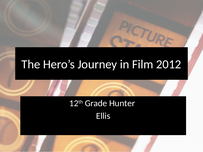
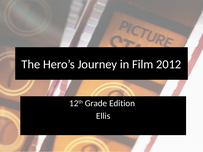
Hunter: Hunter -> Edition (122, 103)
